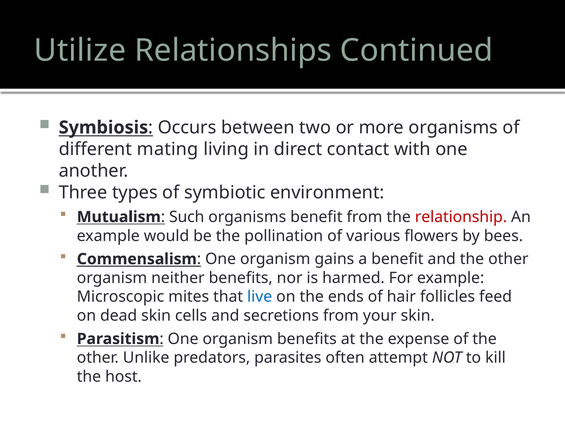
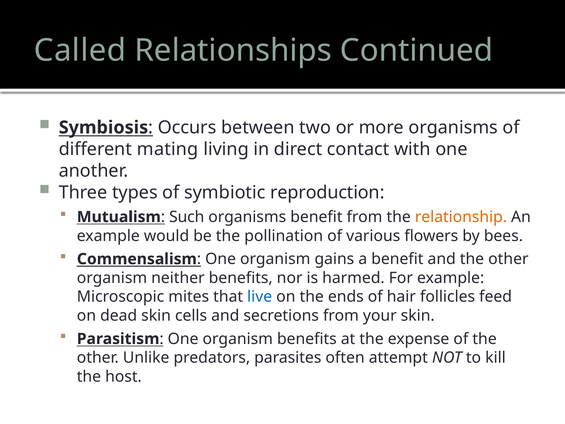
Utilize: Utilize -> Called (80, 50)
environment: environment -> reproduction (327, 192)
relationship colour: red -> orange (461, 217)
